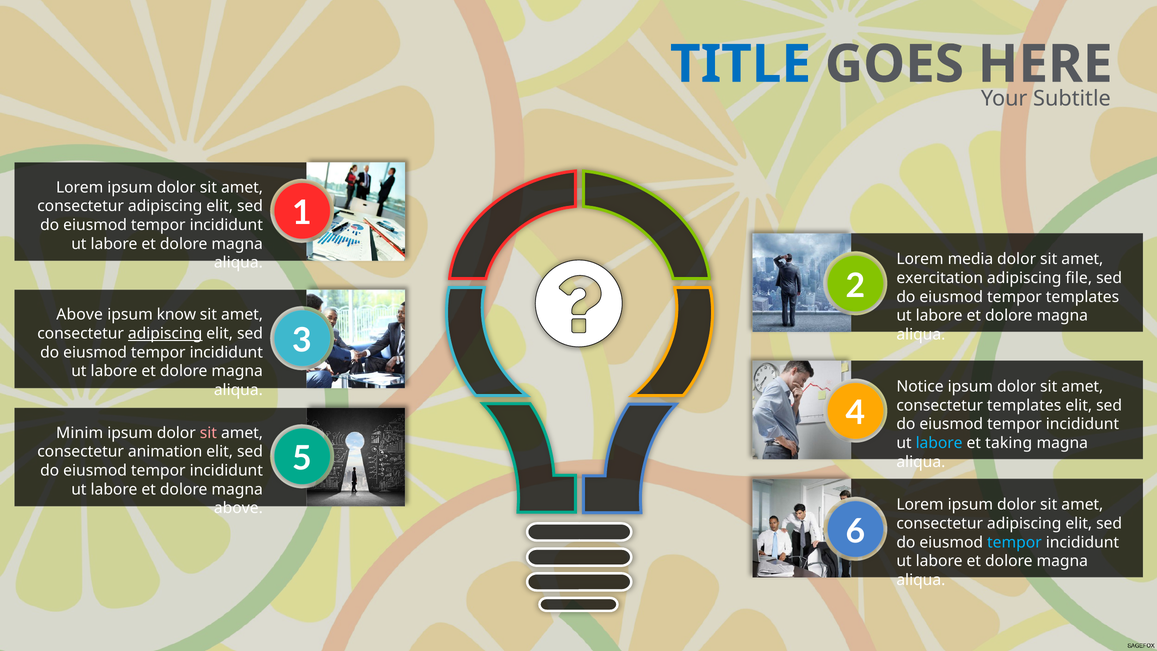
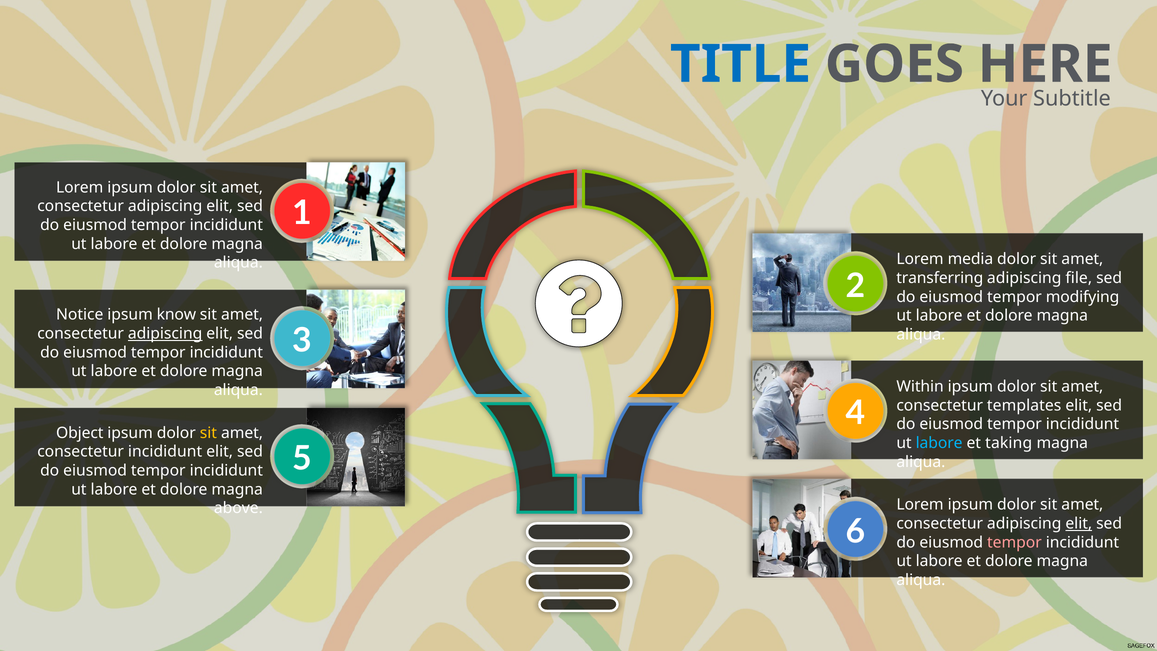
exercitation: exercitation -> transferring (940, 278)
tempor templates: templates -> modifying (1083, 297)
Above: Above -> Notice (80, 315)
Notice: Notice -> Within (920, 386)
Minim: Minim -> Object (80, 433)
sit colour: pink -> yellow (208, 433)
consectetur animation: animation -> incididunt (165, 452)
elit underline: none -> present (1079, 523)
tempor colour: light blue -> pink (1014, 542)
